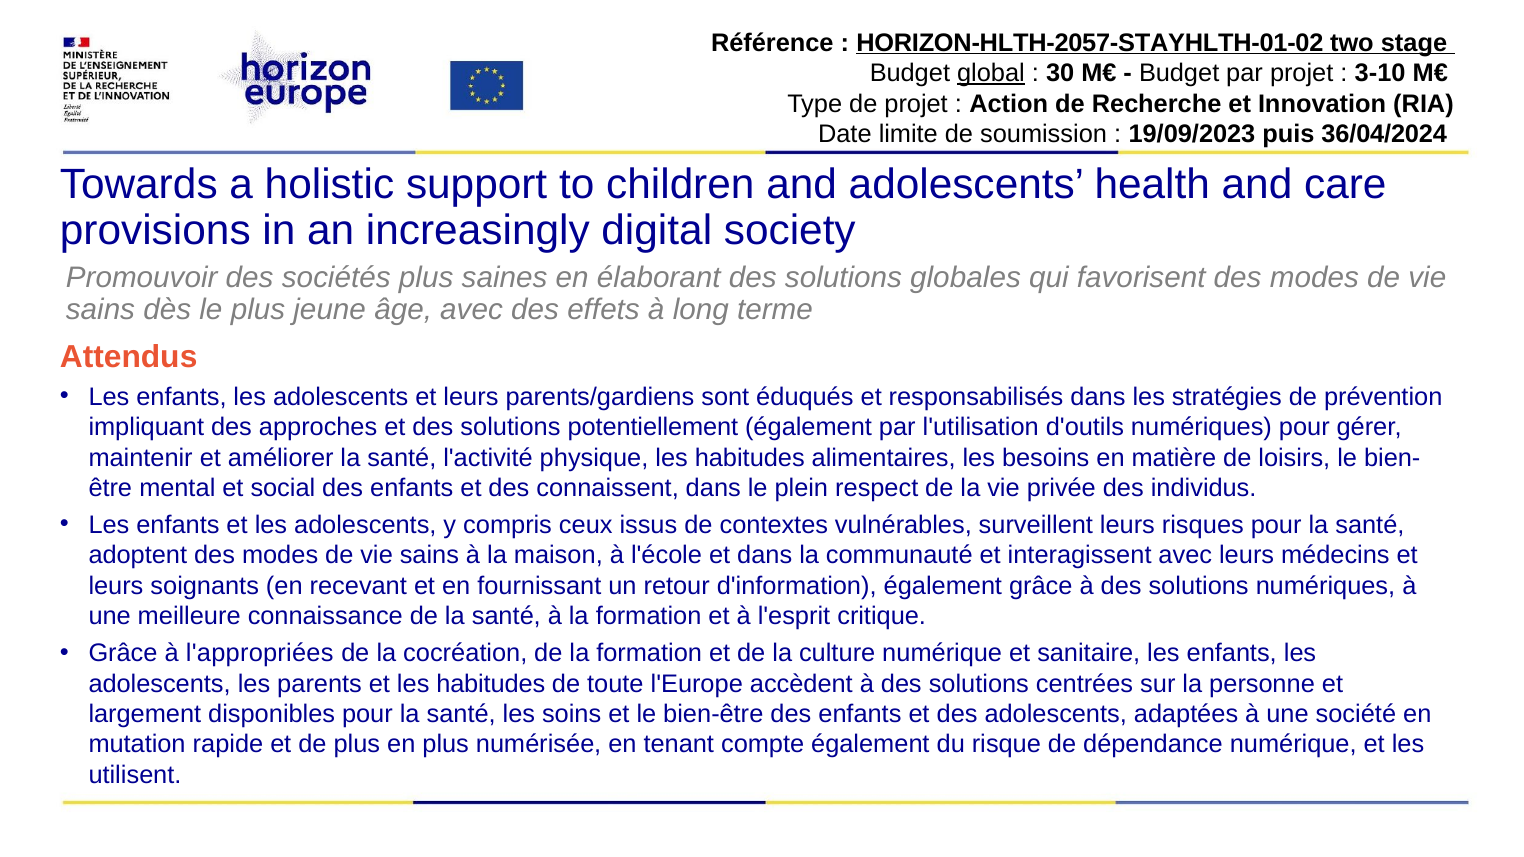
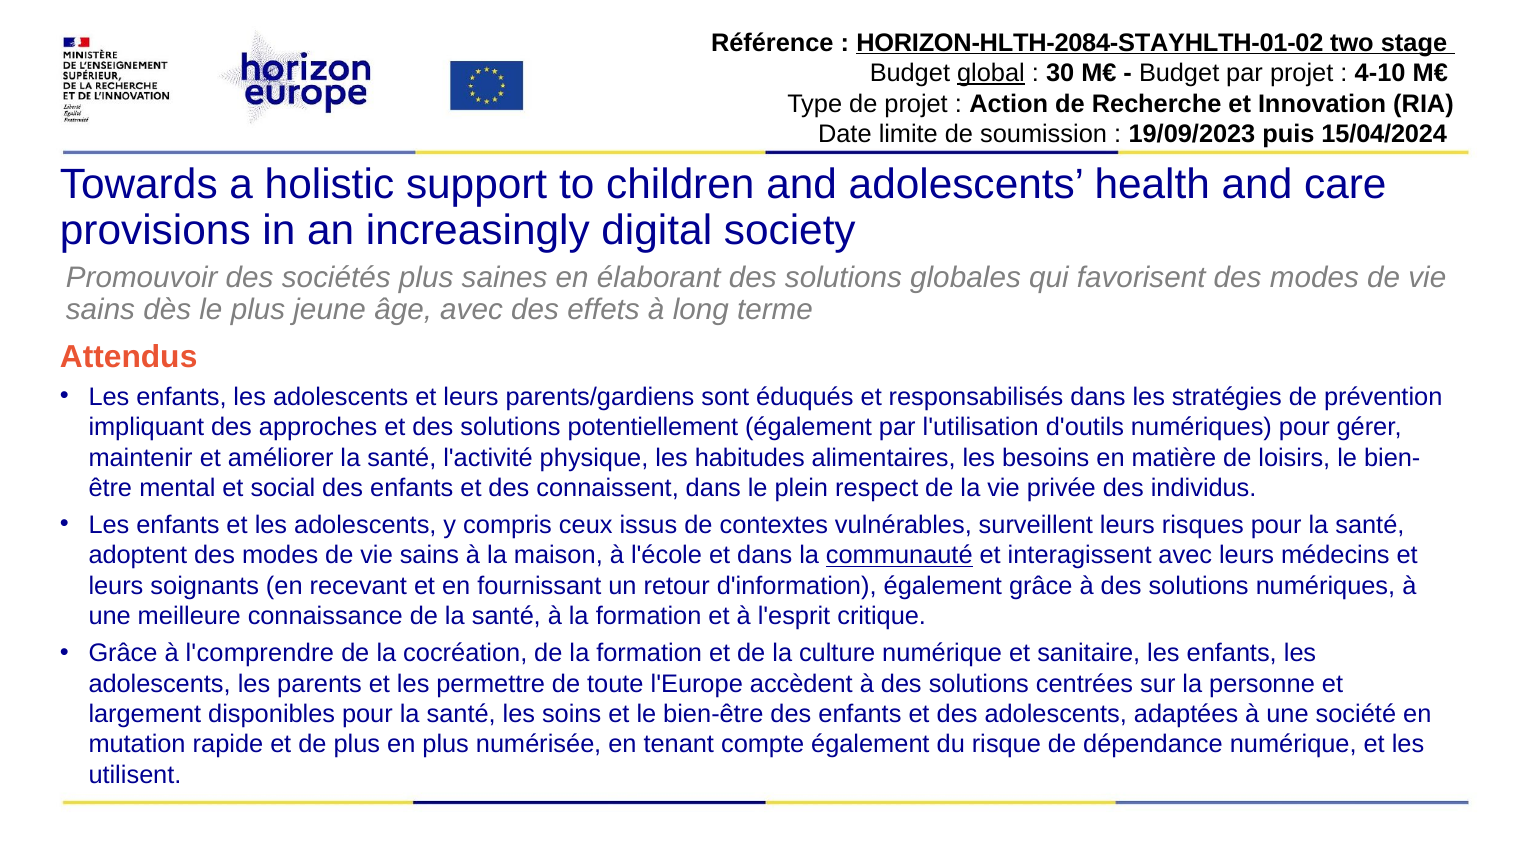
HORIZON-HLTH-2057-STAYHLTH-01-02: HORIZON-HLTH-2057-STAYHLTH-01-02 -> HORIZON-HLTH-2084-STAYHLTH-01-02 (1090, 43)
3-10: 3-10 -> 4-10 (1380, 73)
36/04/2024: 36/04/2024 -> 15/04/2024 (1384, 134)
communauté underline: none -> present (899, 556)
l'appropriées: l'appropriées -> l'comprendre (260, 653)
et les habitudes: habitudes -> permettre (491, 684)
